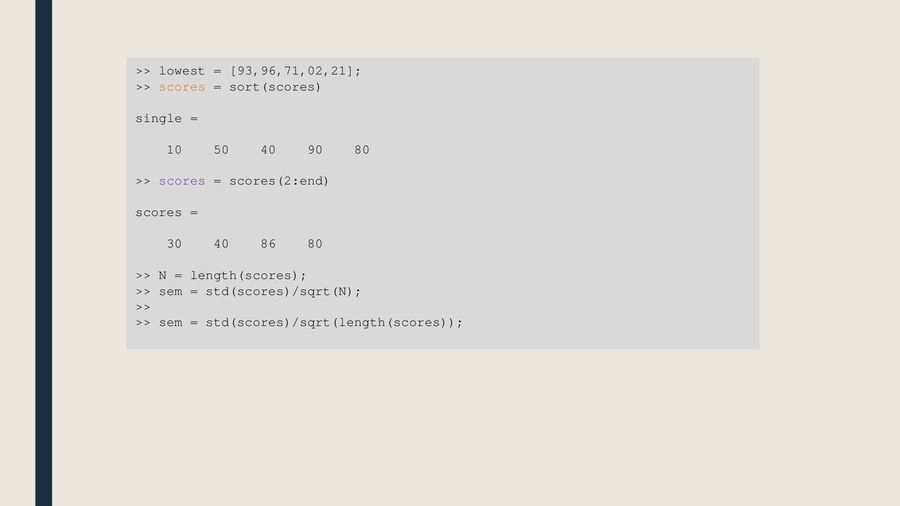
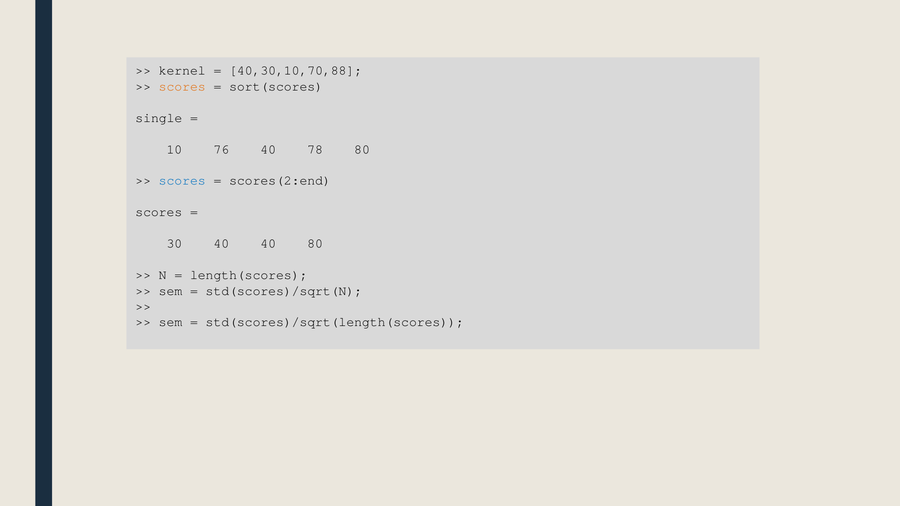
lowest: lowest -> kernel (182, 71)
93,96,71,02,21: 93,96,71,02,21 -> 40,30,10,70,88 (296, 71)
50: 50 -> 76 (221, 149)
90: 90 -> 78 (315, 149)
scores colour: purple -> blue (182, 181)
40 86: 86 -> 40 (268, 244)
